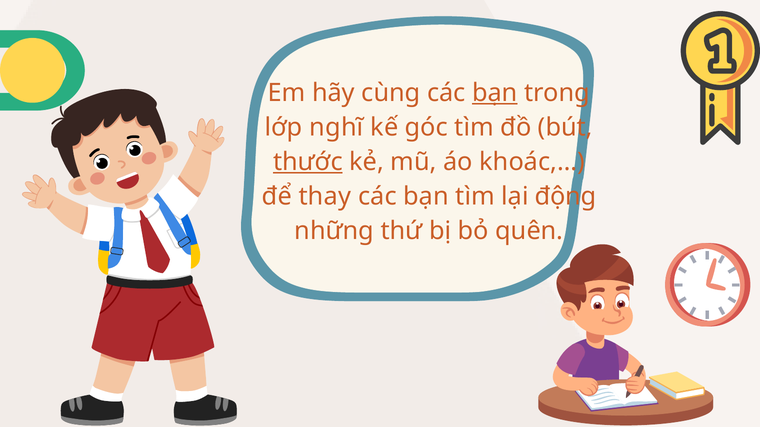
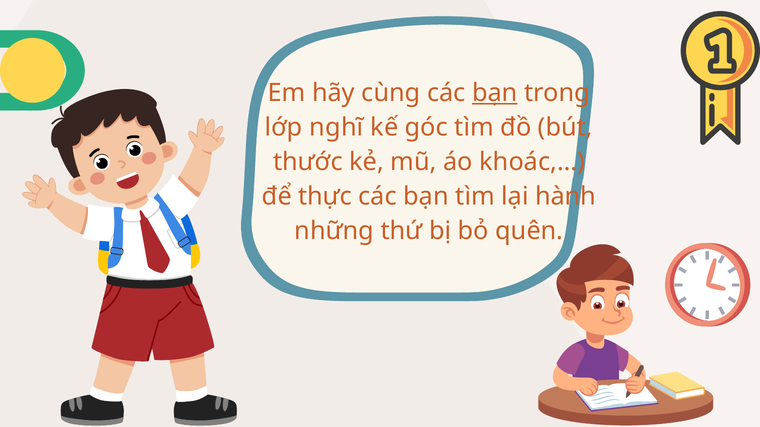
thước underline: present -> none (308, 162)
thay: thay -> thực (325, 197)
động: động -> hành (565, 197)
